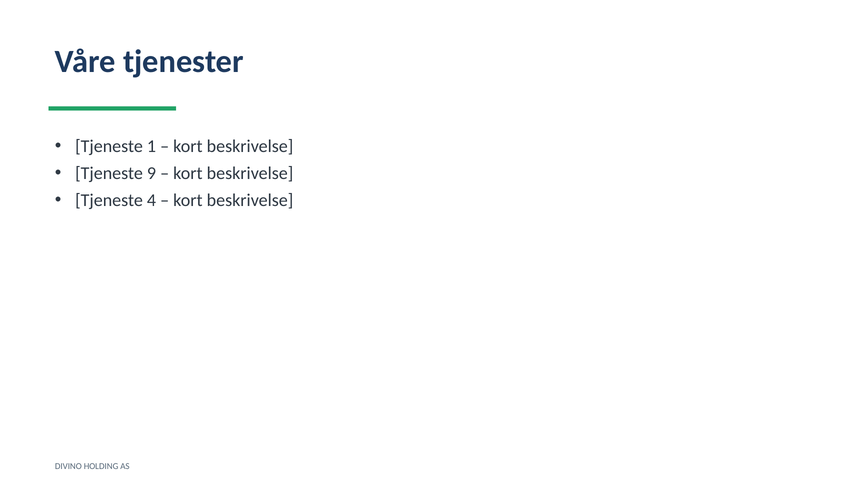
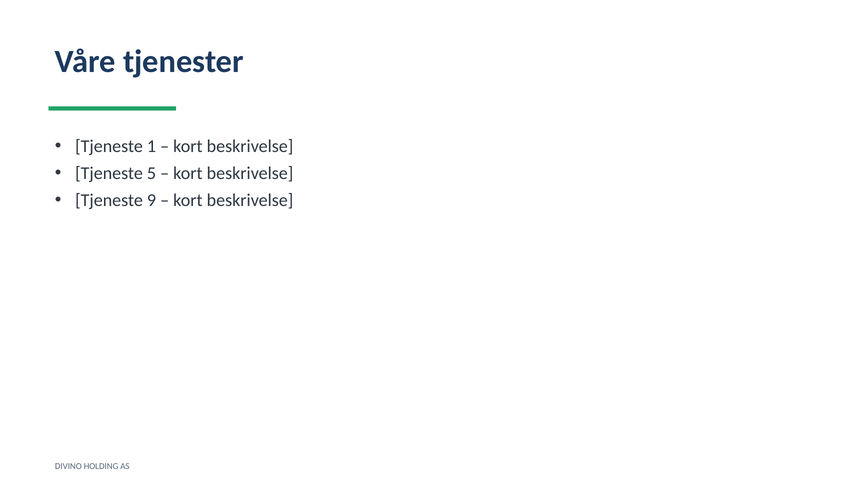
9: 9 -> 5 (151, 173)
4: 4 -> 9 (151, 200)
